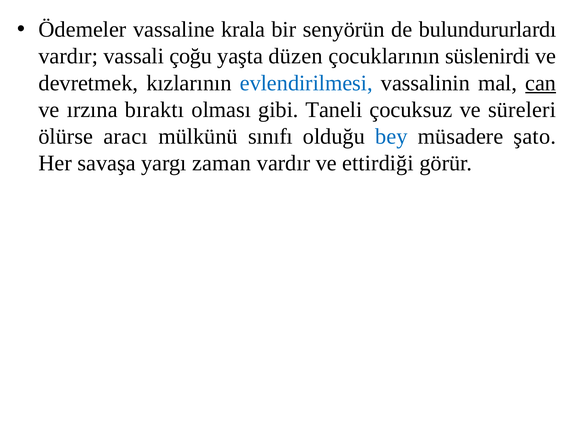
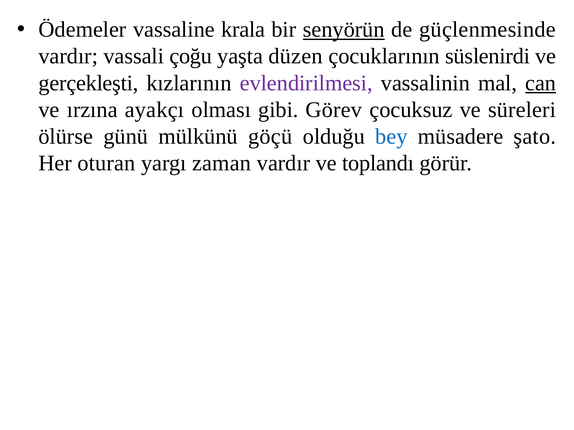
senyörün underline: none -> present (344, 30)
bulundururlardı: bulundururlardı -> güçlenmesinde (487, 30)
devretmek: devretmek -> gerçekleşti (88, 83)
evlendirilmesi colour: blue -> purple (306, 83)
bıraktı: bıraktı -> ayakçı (154, 110)
Taneli: Taneli -> Görev (334, 110)
aracı: aracı -> günü (126, 137)
sınıfı: sınıfı -> göçü (270, 137)
savaşa: savaşa -> oturan (106, 163)
ettirdiği: ettirdiği -> toplandı (378, 163)
